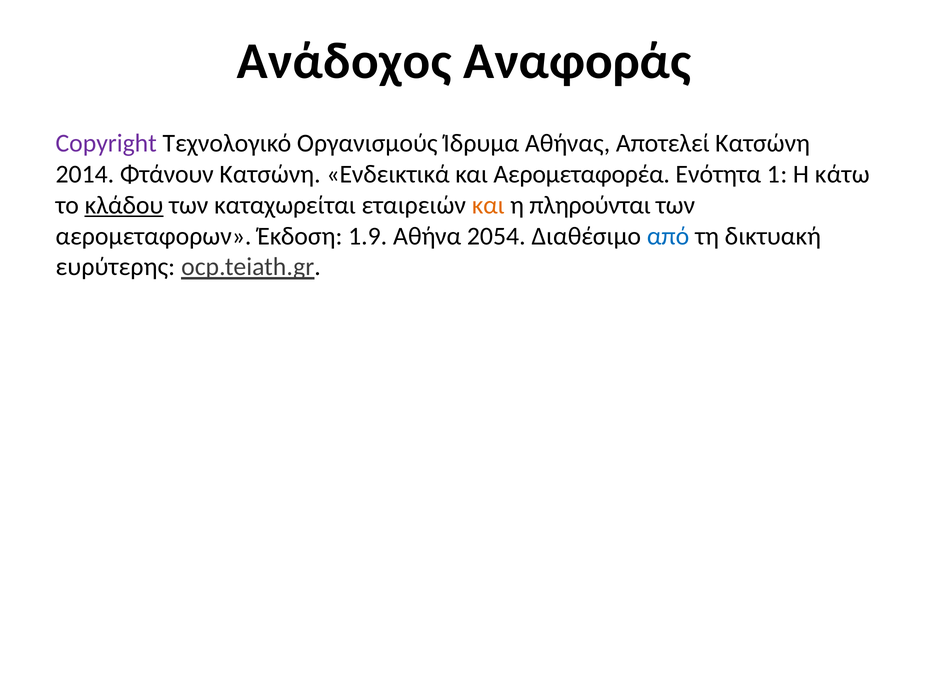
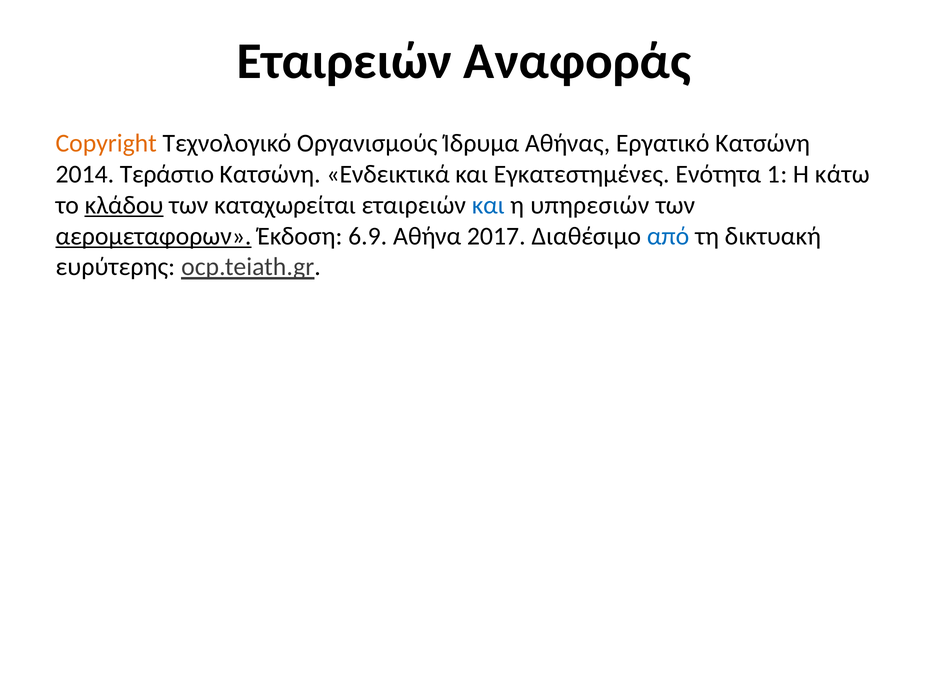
Ανάδοχος: Ανάδοχος -> Εταιρειών (344, 61)
Copyright colour: purple -> orange (106, 143)
Αποτελεί: Αποτελεί -> Εργατικό (663, 143)
Φτάνουν: Φτάνουν -> Τεράστιο (167, 174)
Αερομεταφορέα: Αερομεταφορέα -> Εγκατεστημένες (582, 174)
και colour: orange -> blue (488, 205)
πληρούνται: πληρούνται -> υπηρεσιών (590, 205)
αερομεταφορων underline: none -> present (154, 236)
1.9: 1.9 -> 6.9 (368, 236)
2054: 2054 -> 2017 (496, 236)
